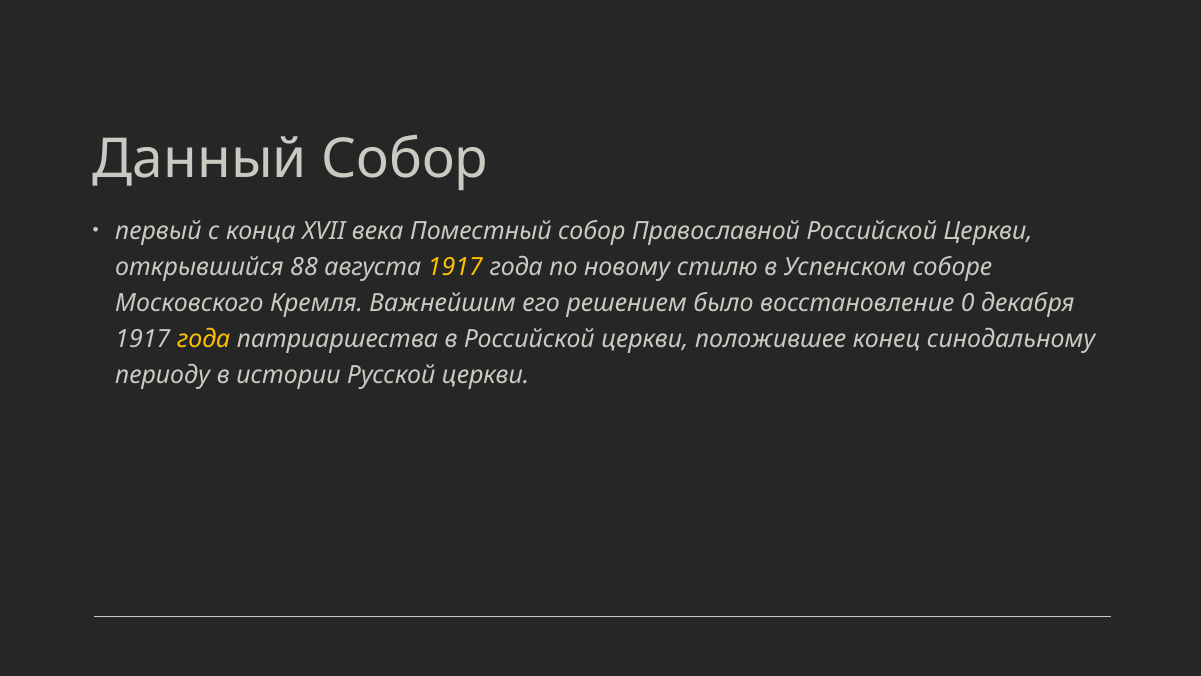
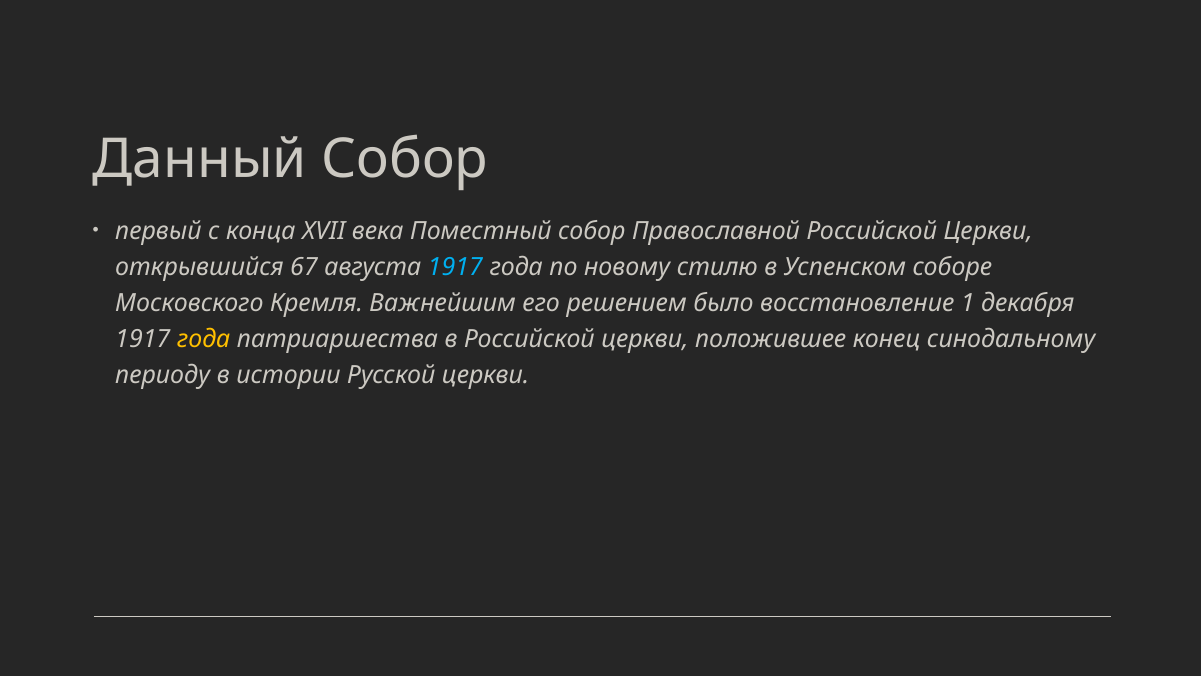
88: 88 -> 67 (304, 267)
1917 colour: yellow -> light blue (455, 267)
0: 0 -> 1 (968, 303)
